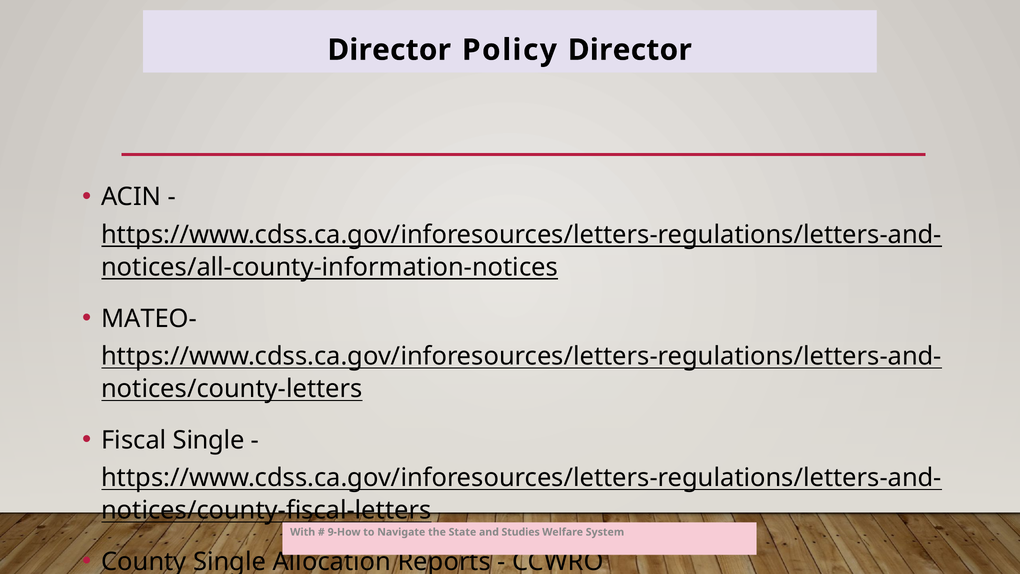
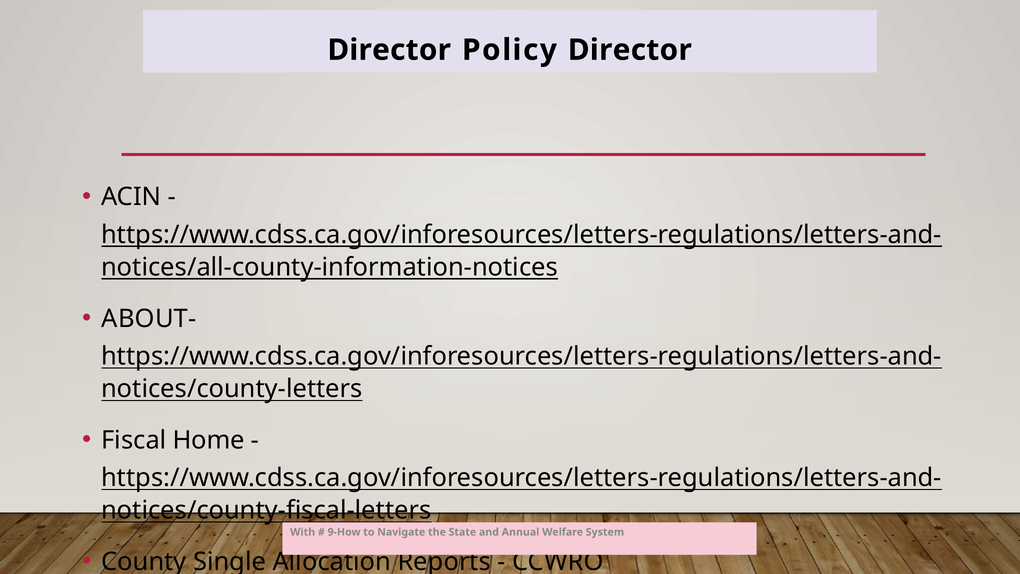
MATEO-: MATEO- -> ABOUT- (149, 319)
Fiscal Single: Single -> Home (209, 440)
Studies: Studies -> Annual (521, 532)
